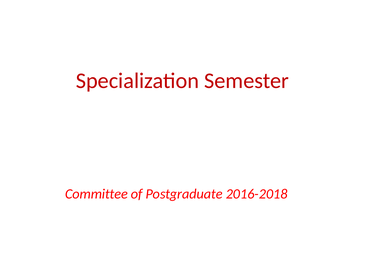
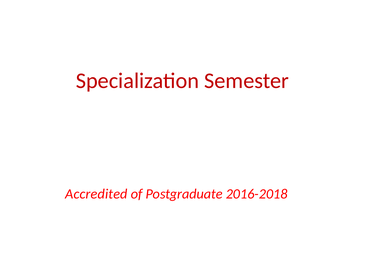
Committee: Committee -> Accredited (96, 194)
